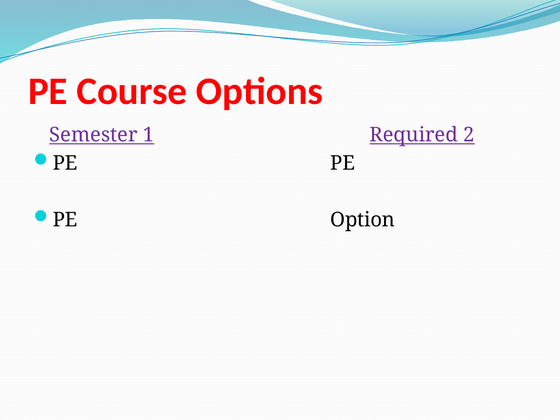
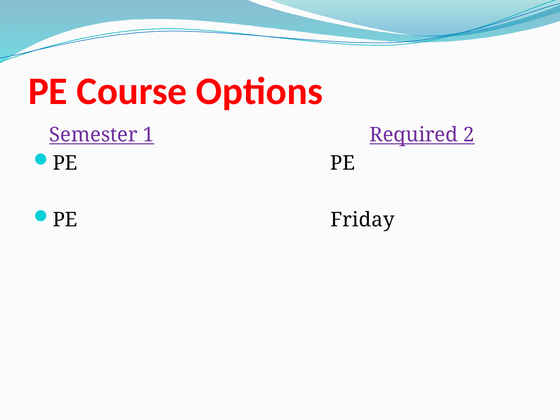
Option: Option -> Friday (362, 220)
